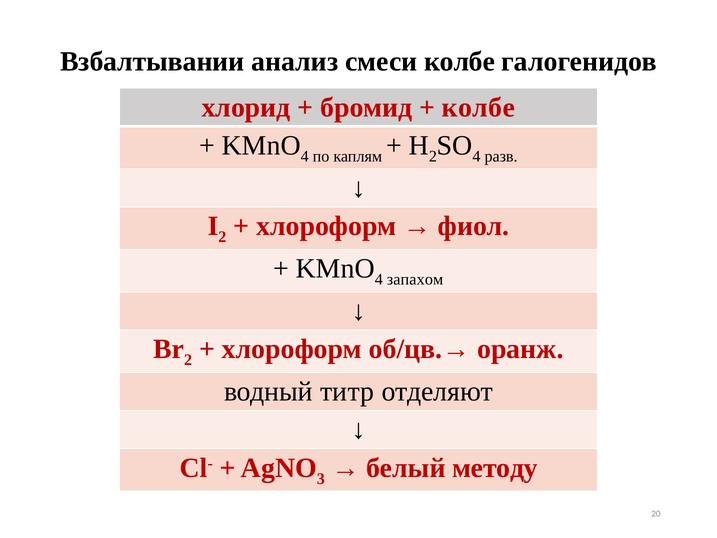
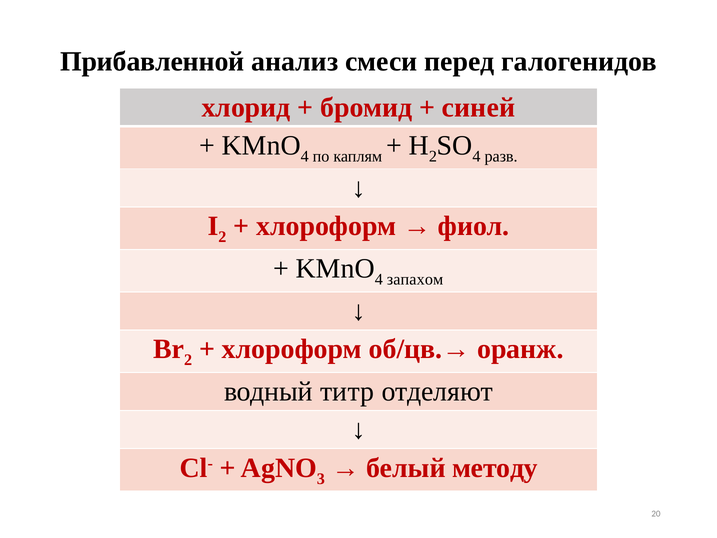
Взбалтывании: Взбалтывании -> Прибавленной (152, 61)
смеси колбе: колбе -> перед (459, 61)
колбе: колбе -> синей (478, 107)
